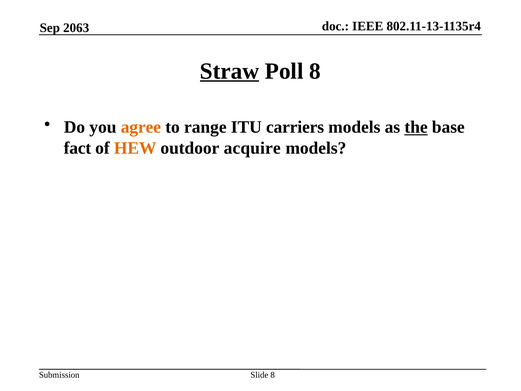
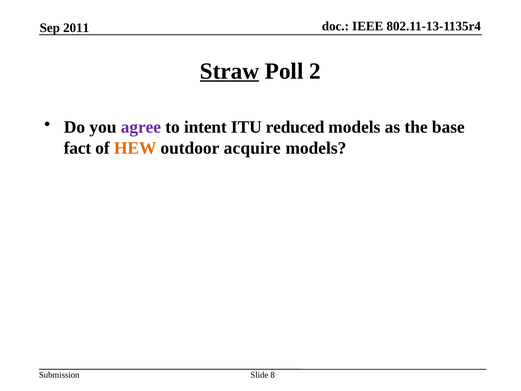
2063: 2063 -> 2011 (76, 28)
Poll 8: 8 -> 2 (315, 71)
agree colour: orange -> purple (141, 127)
range: range -> intent (205, 127)
carriers: carriers -> reduced (295, 127)
the underline: present -> none (416, 127)
